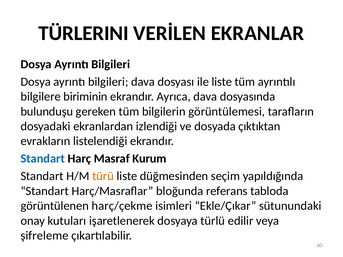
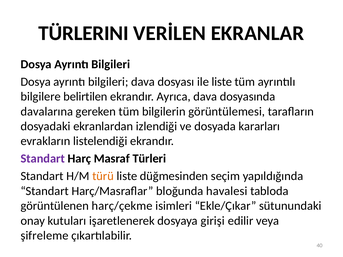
biriminin: biriminin -> belirtilen (85, 97)
bulunduşu: bulunduşu -> davalarına (47, 112)
çıktıktan: çıktıktan -> kararları (259, 126)
Standart colour: blue -> purple (43, 159)
Kurum: Kurum -> Türleri (149, 159)
referans: referans -> havalesi (227, 191)
türlü: türlü -> girişi (213, 221)
